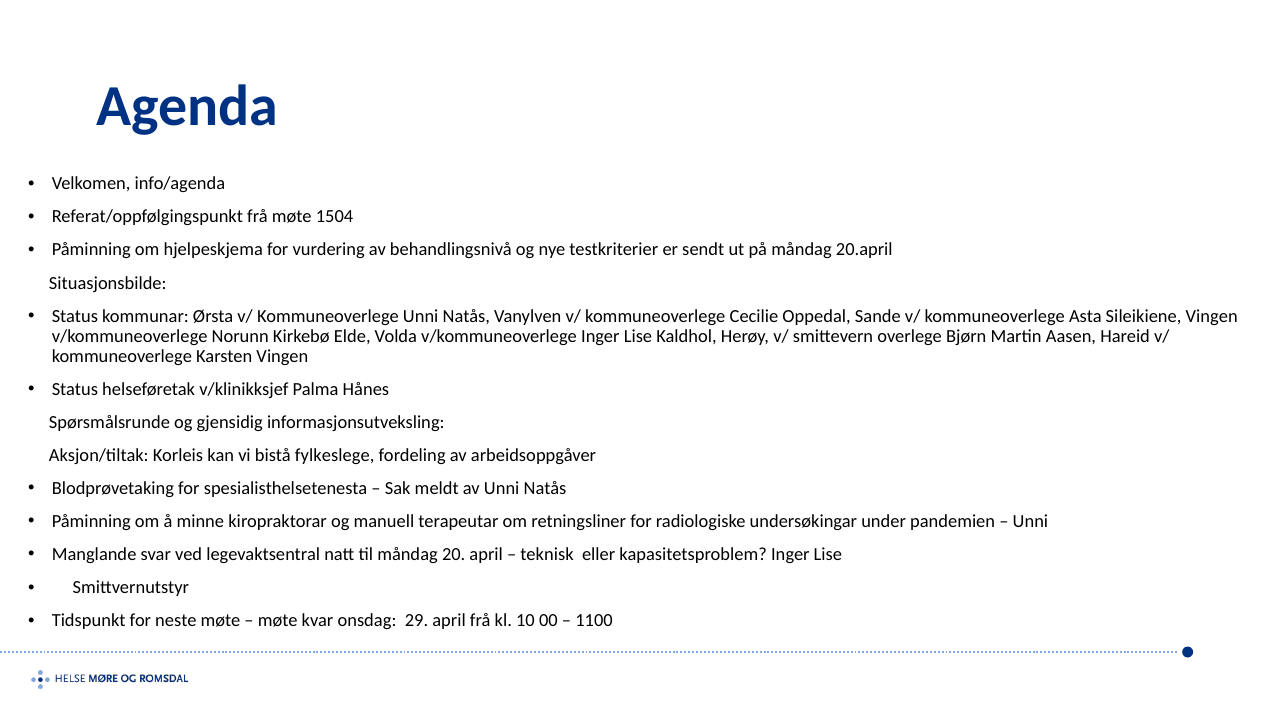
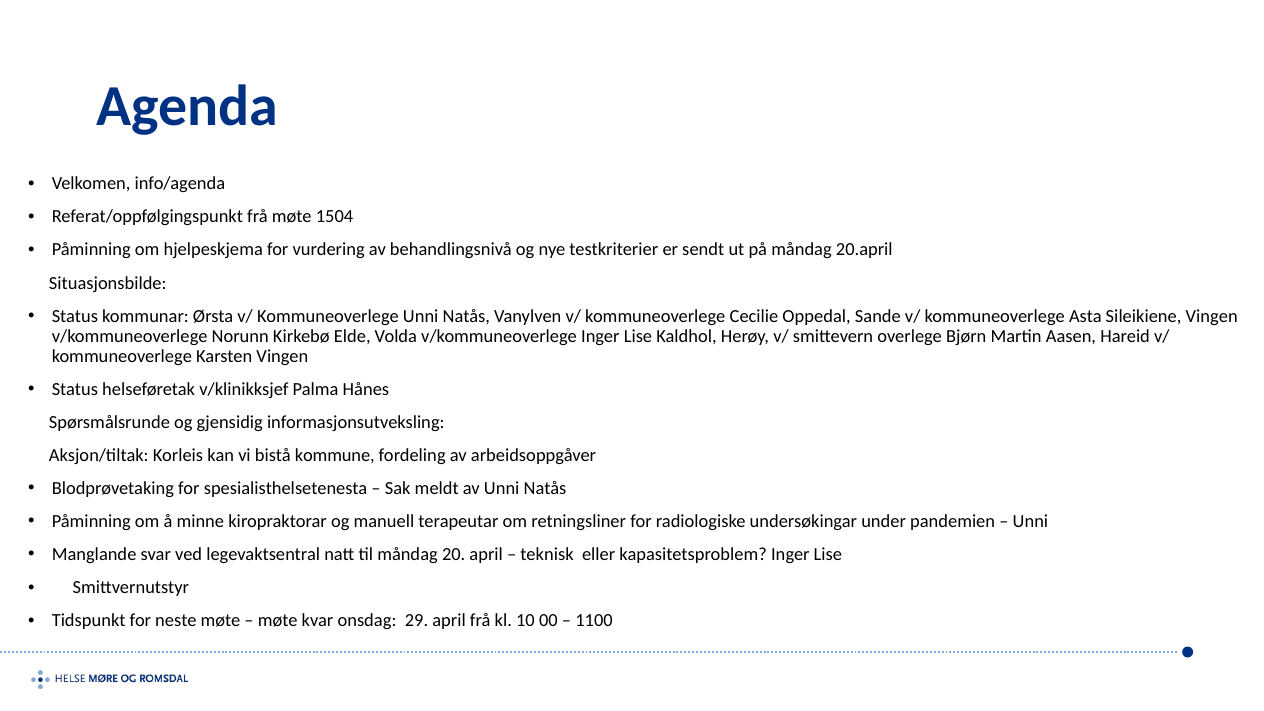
fylkeslege: fylkeslege -> kommune (335, 455)
